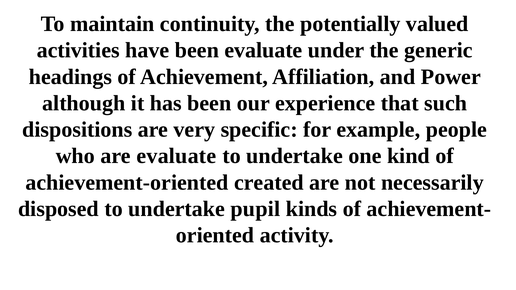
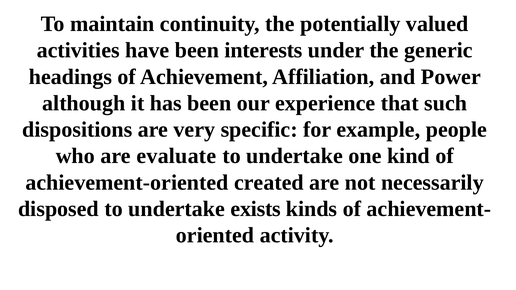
been evaluate: evaluate -> interests (263, 50)
pupil: pupil -> exists (256, 209)
